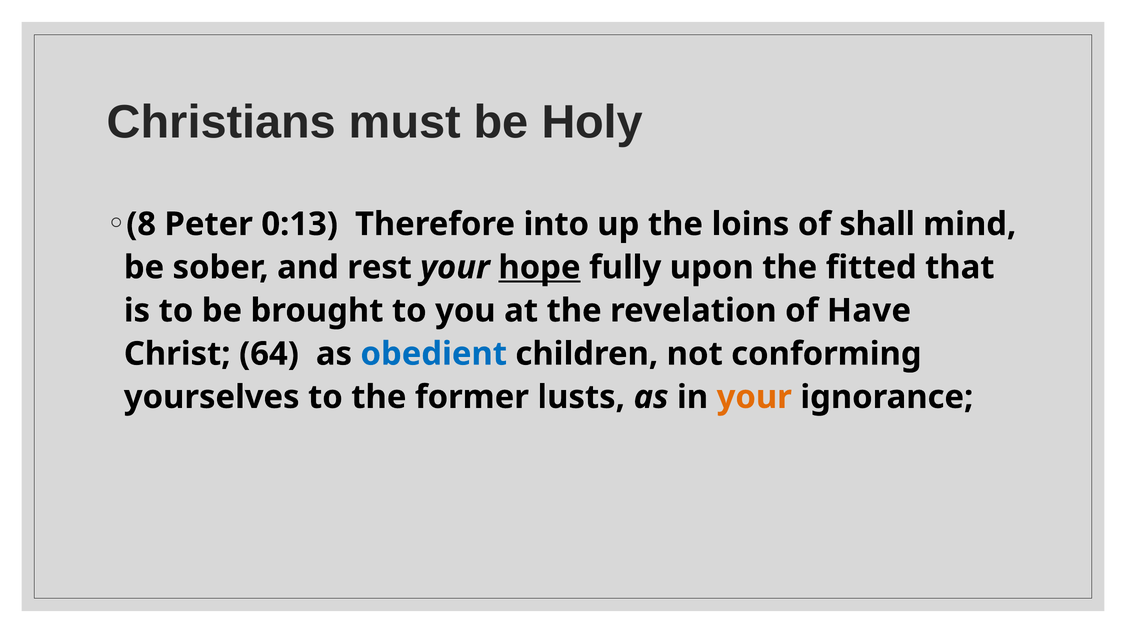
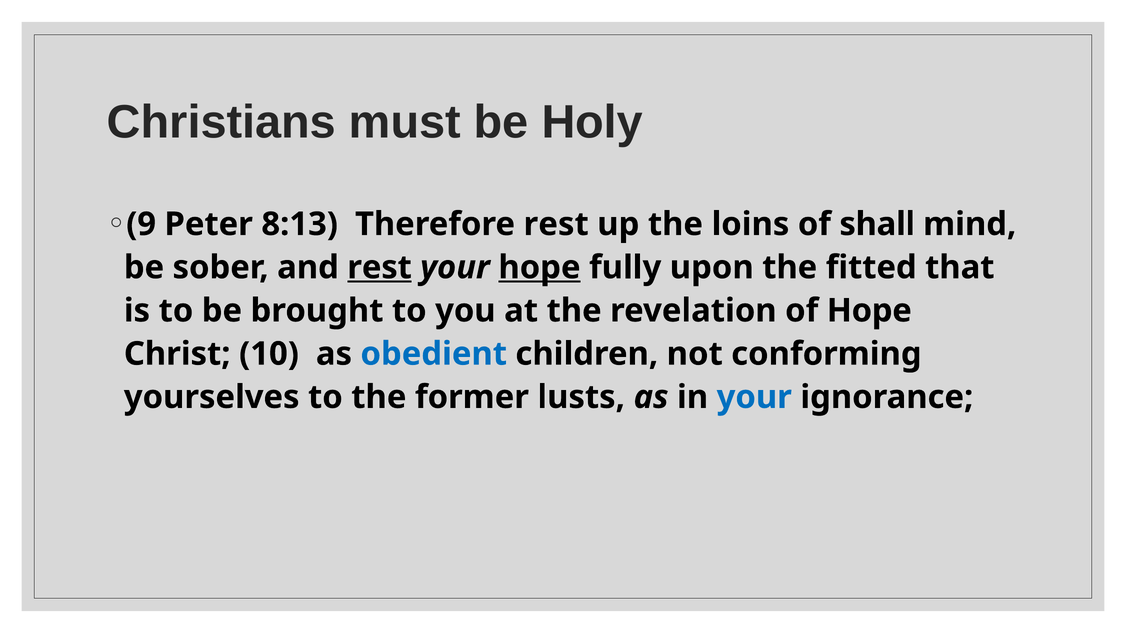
8: 8 -> 9 (141, 224)
0:13: 0:13 -> 8:13 (300, 224)
Therefore into: into -> rest (556, 224)
rest underline: none -> present (380, 268)
of Have: Have -> Hope (869, 311)
64: 64 -> 10 (269, 354)
your colour: orange -> blue (754, 397)
